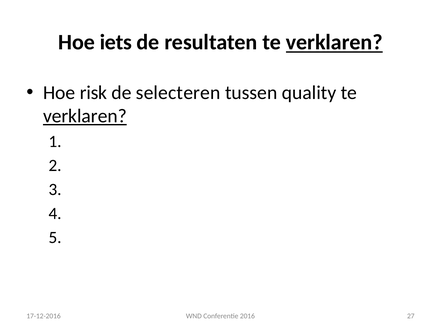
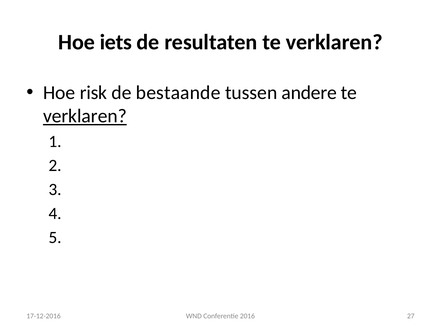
verklaren underline: present -> none (334, 42)
selecteren: selecteren -> bestaande (178, 93)
quality: quality -> andere (309, 93)
